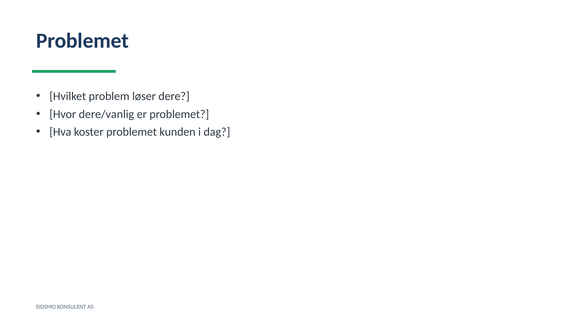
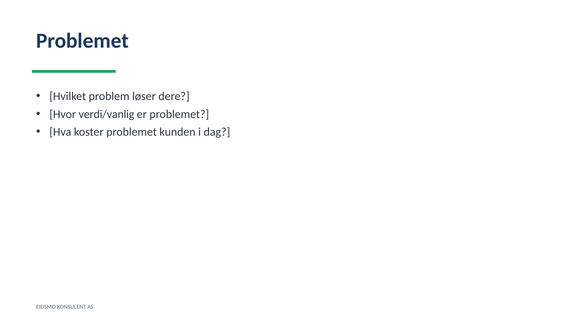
dere/vanlig: dere/vanlig -> verdi/vanlig (107, 114)
